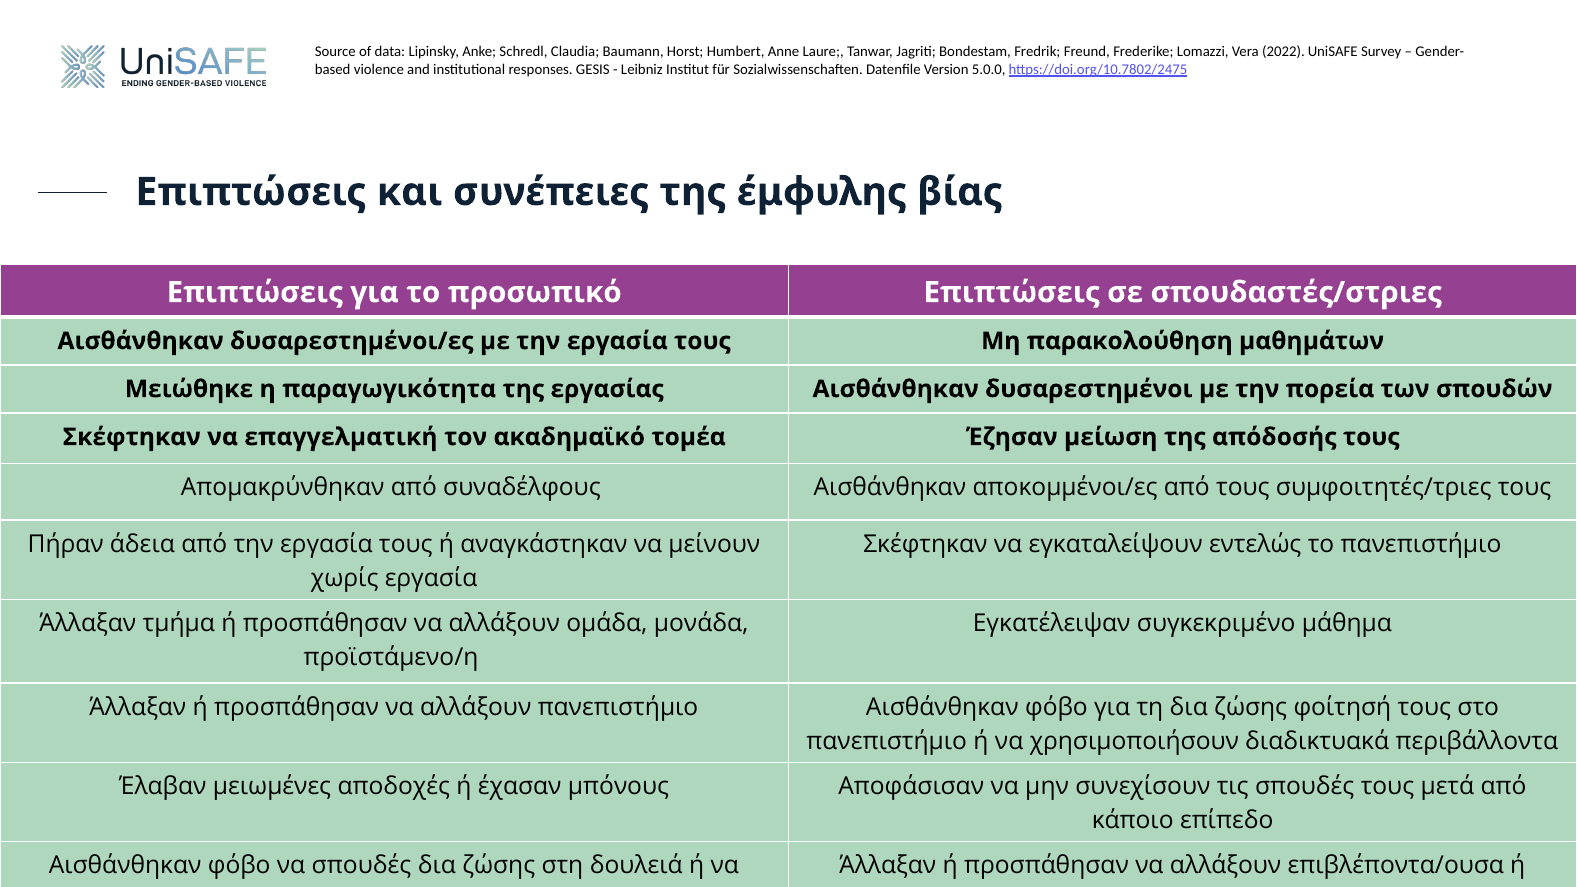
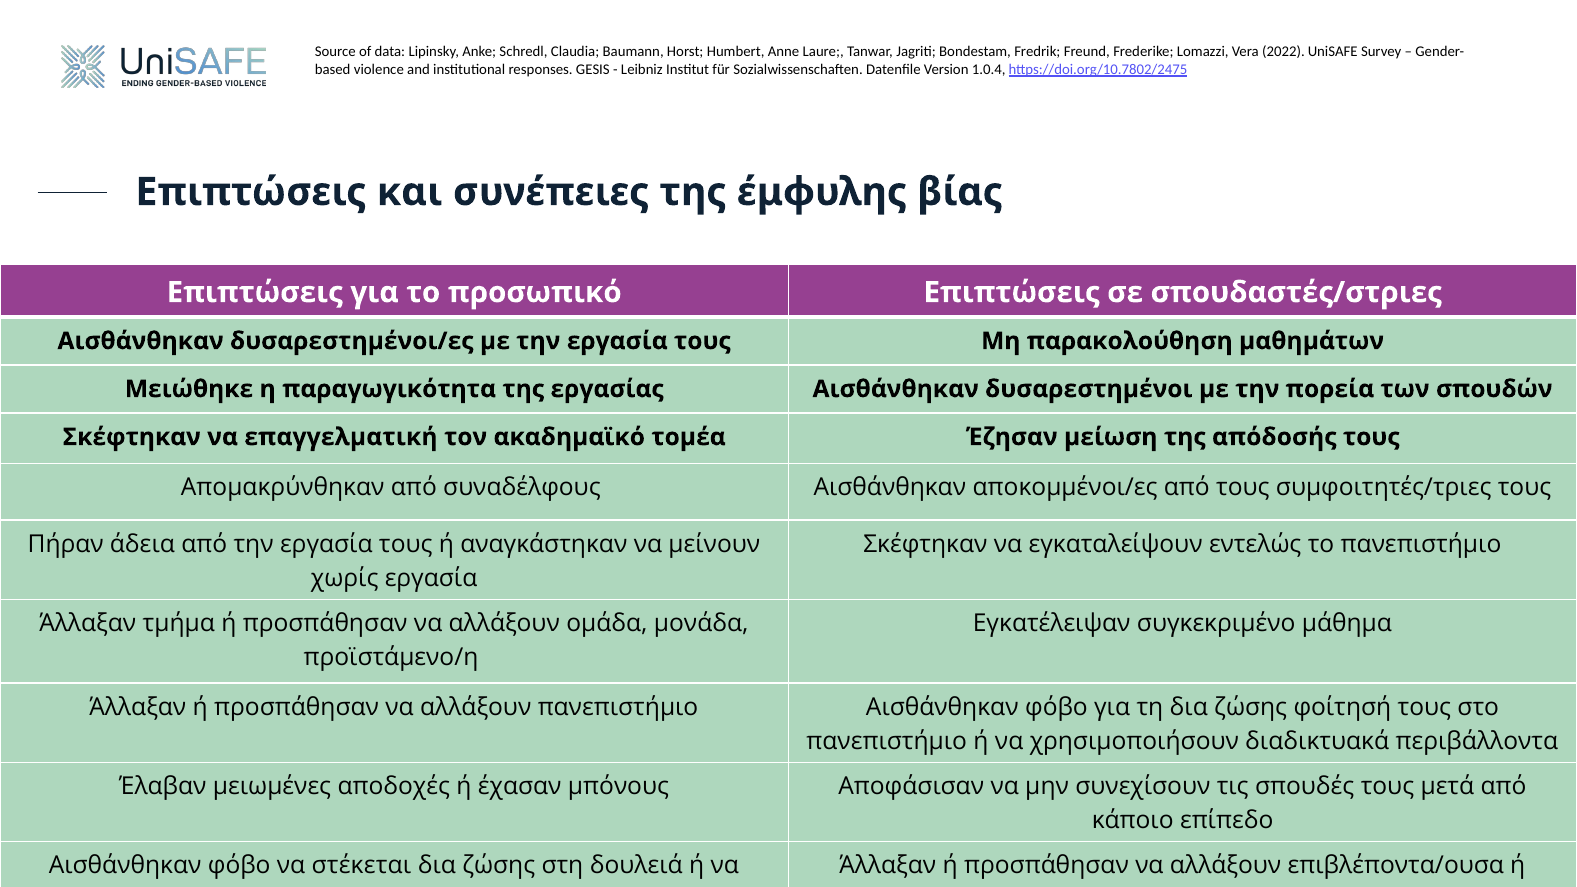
5.0.0: 5.0.0 -> 1.0.4 (989, 70)
να σπουδές: σπουδές -> στέκεται (361, 866)
